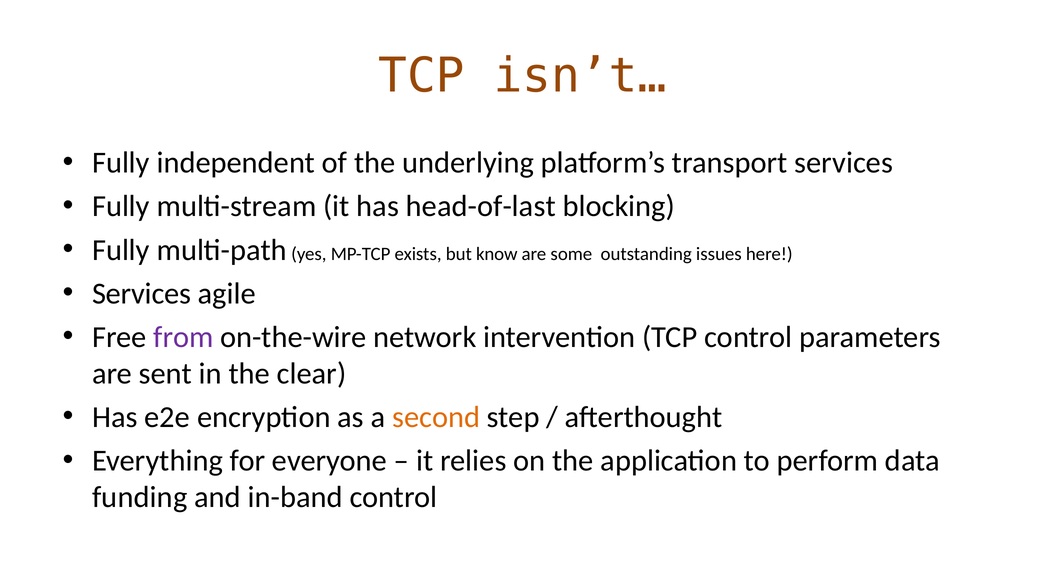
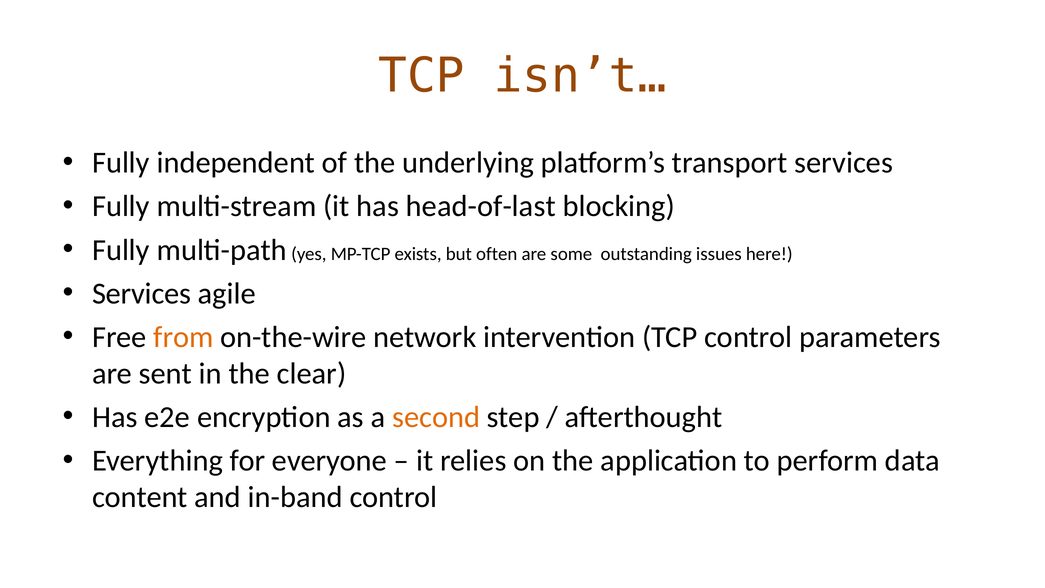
know: know -> often (497, 254)
from colour: purple -> orange (183, 337)
funding: funding -> content (140, 497)
